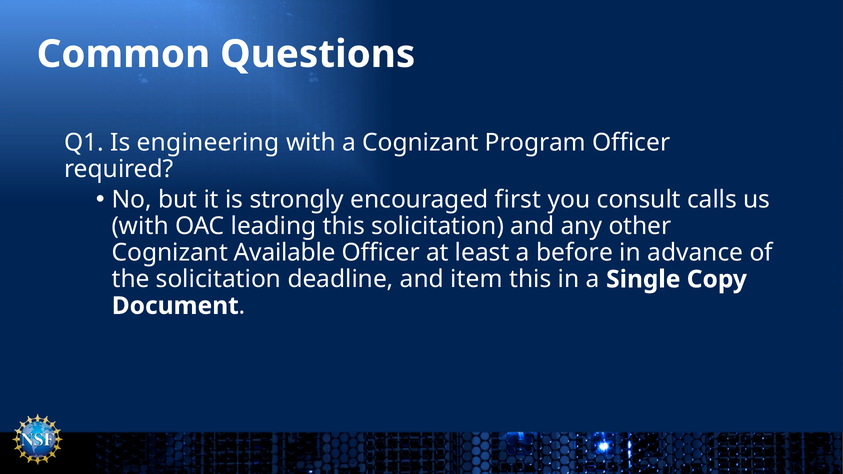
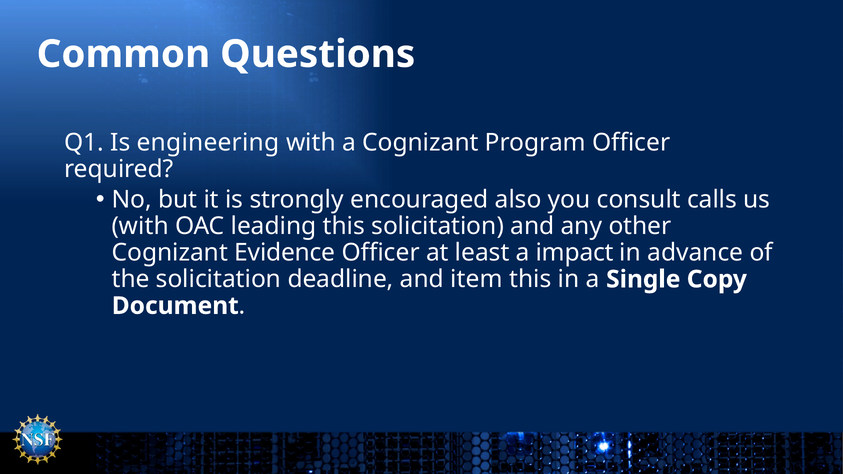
first: first -> also (518, 200)
Available: Available -> Evidence (285, 253)
before: before -> impact (575, 253)
